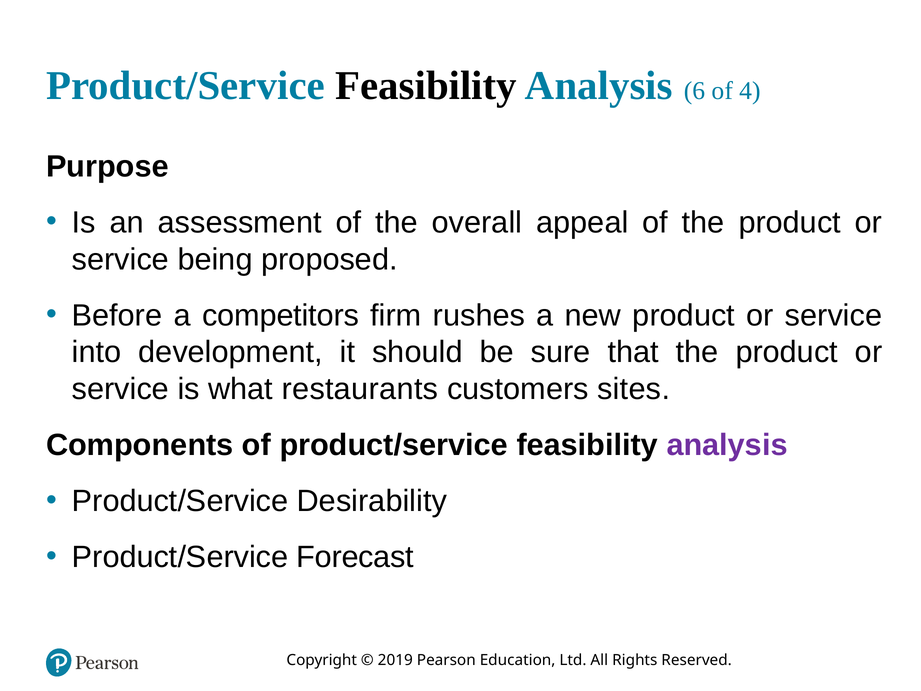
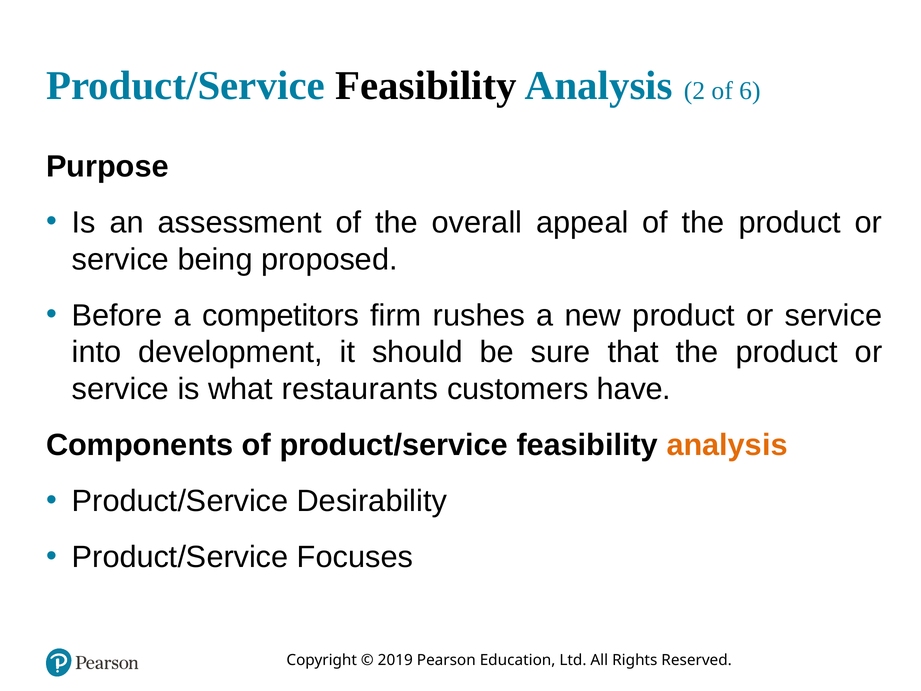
6: 6 -> 2 (695, 91)
4: 4 -> 6 (750, 91)
sites: sites -> have (634, 389)
analysis colour: purple -> orange (727, 445)
Forecast: Forecast -> Focuses (355, 557)
